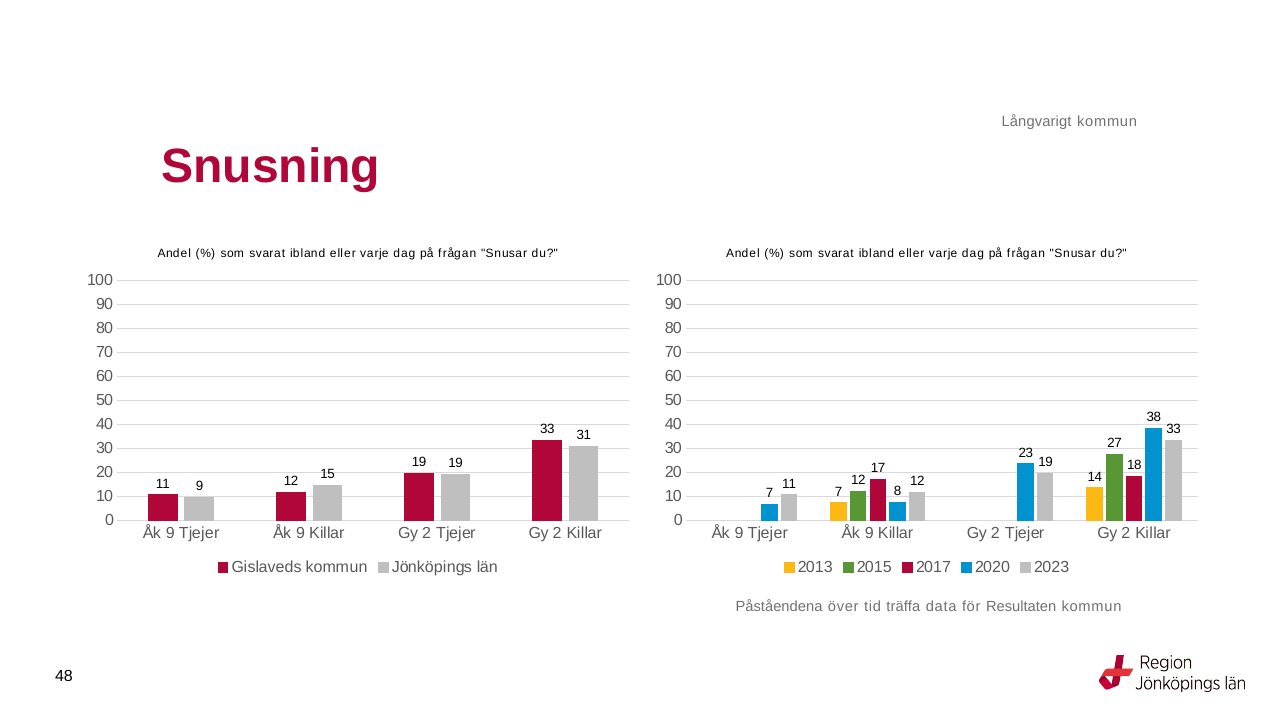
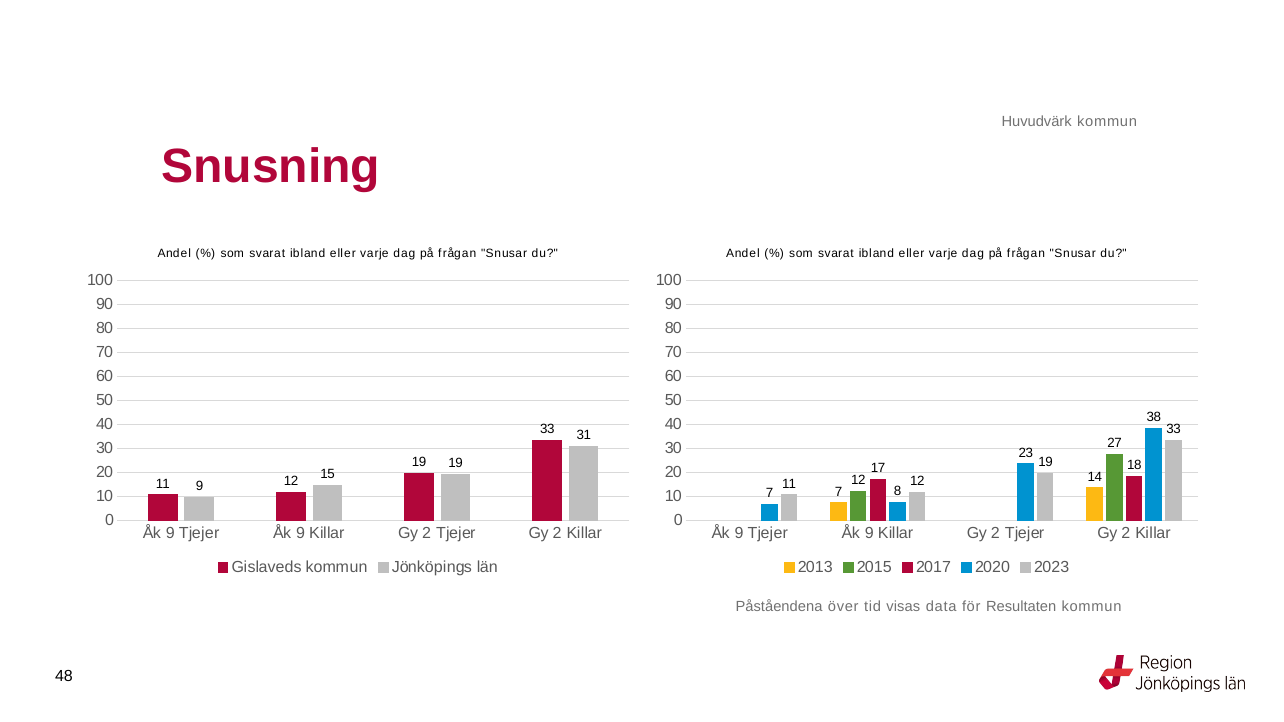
Långvarigt: Långvarigt -> Huvudvärk (1037, 122)
träffa: träffa -> visas (903, 607)
